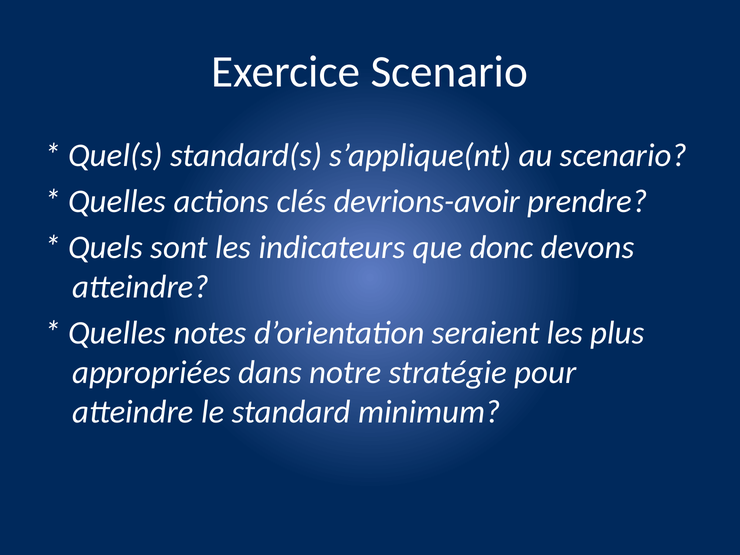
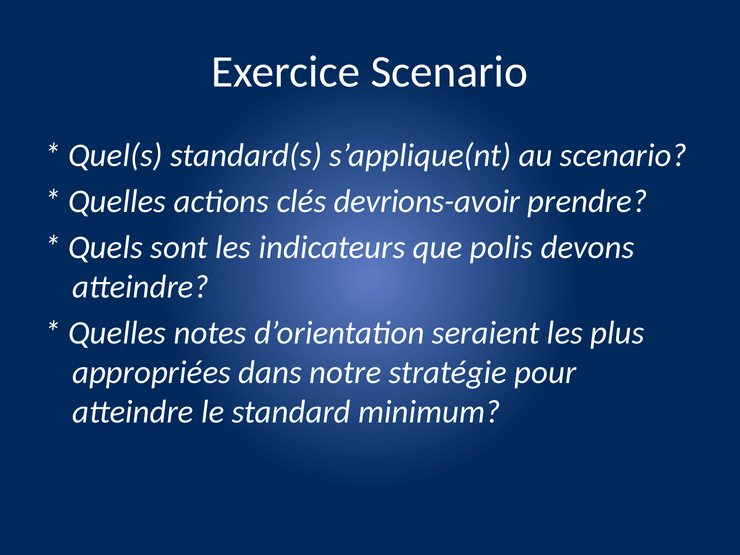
donc: donc -> polis (501, 247)
